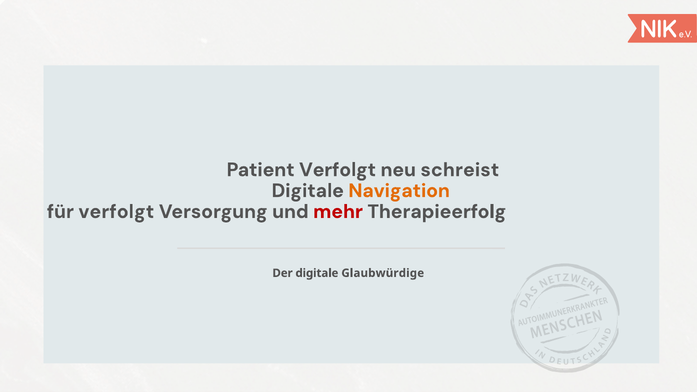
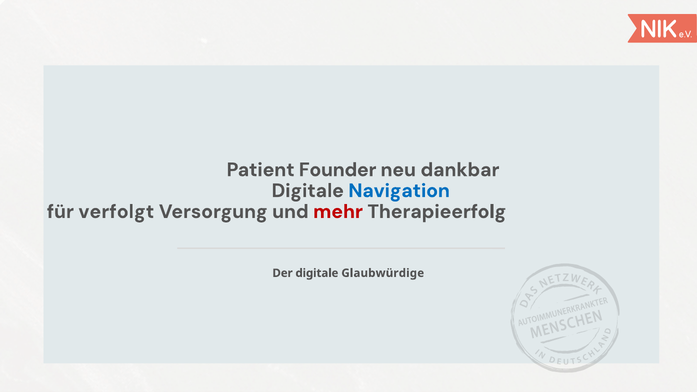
Patient Verfolgt: Verfolgt -> Founder (338, 170)
schreist: schreist -> dankbar (460, 170)
Navigation colour: orange -> blue (399, 191)
